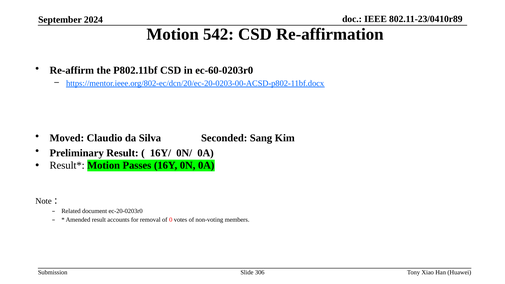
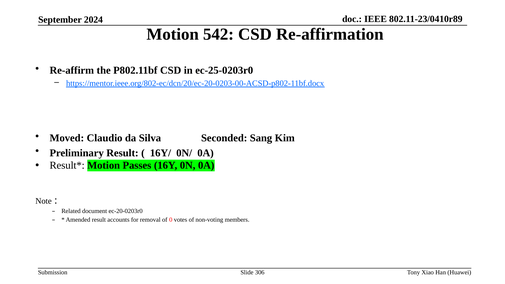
ec-60-0203r0: ec-60-0203r0 -> ec-25-0203r0 (224, 70)
